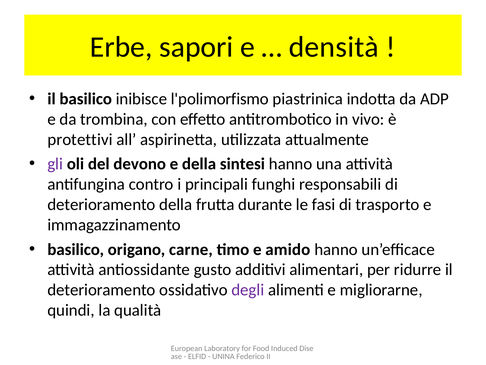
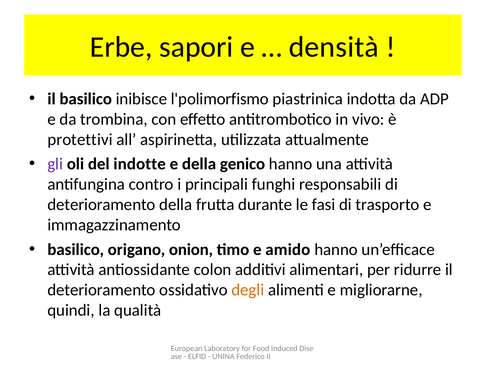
devono: devono -> indotte (140, 164)
sintesi: sintesi -> genico (242, 164)
carne: carne -> onion (191, 249)
gusto: gusto -> colon (213, 269)
degli colour: purple -> orange (248, 290)
